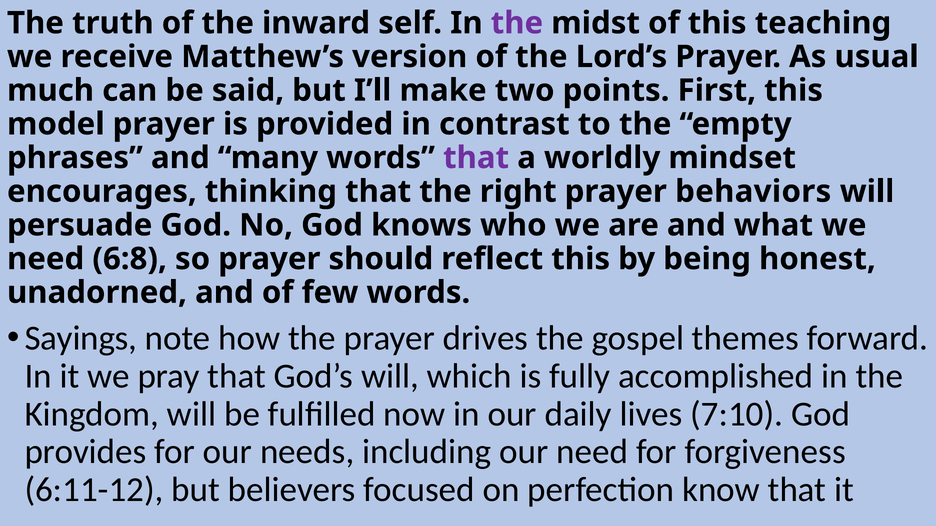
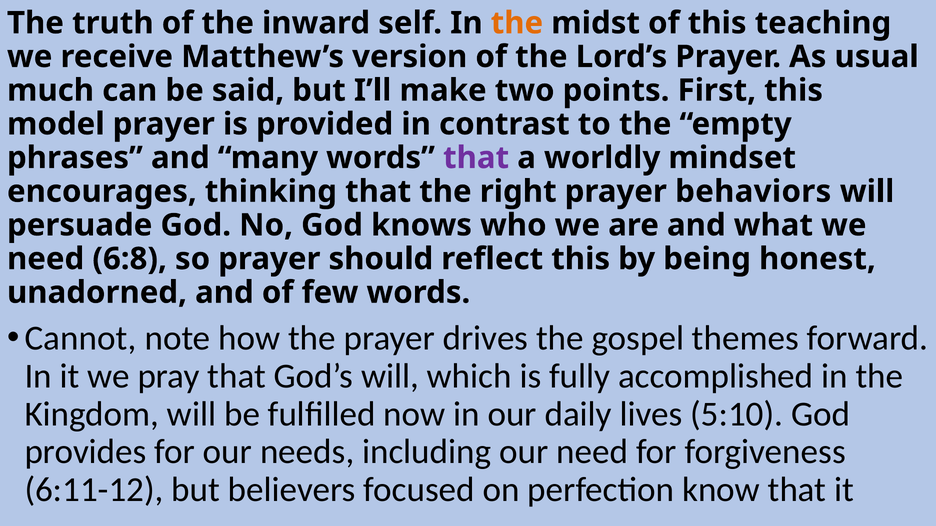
the colour: purple -> orange (517, 23)
Sayings: Sayings -> Cannot (81, 339)
7:10: 7:10 -> 5:10 (737, 414)
